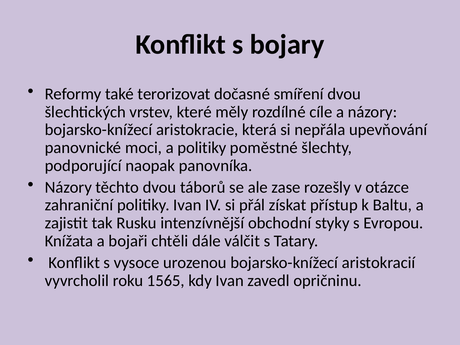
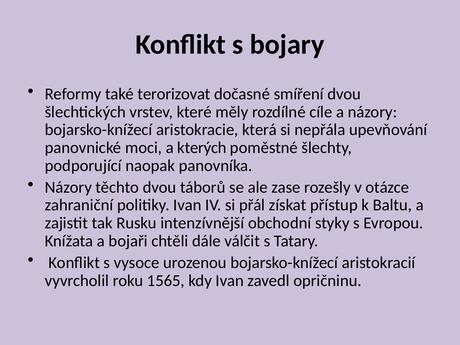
a politiky: politiky -> kterých (202, 148)
